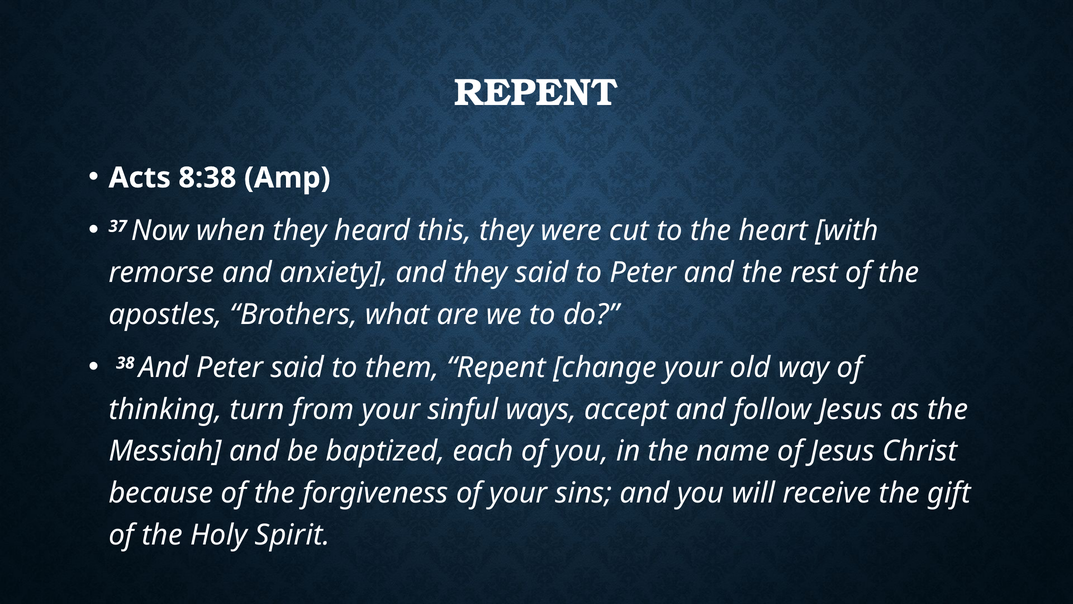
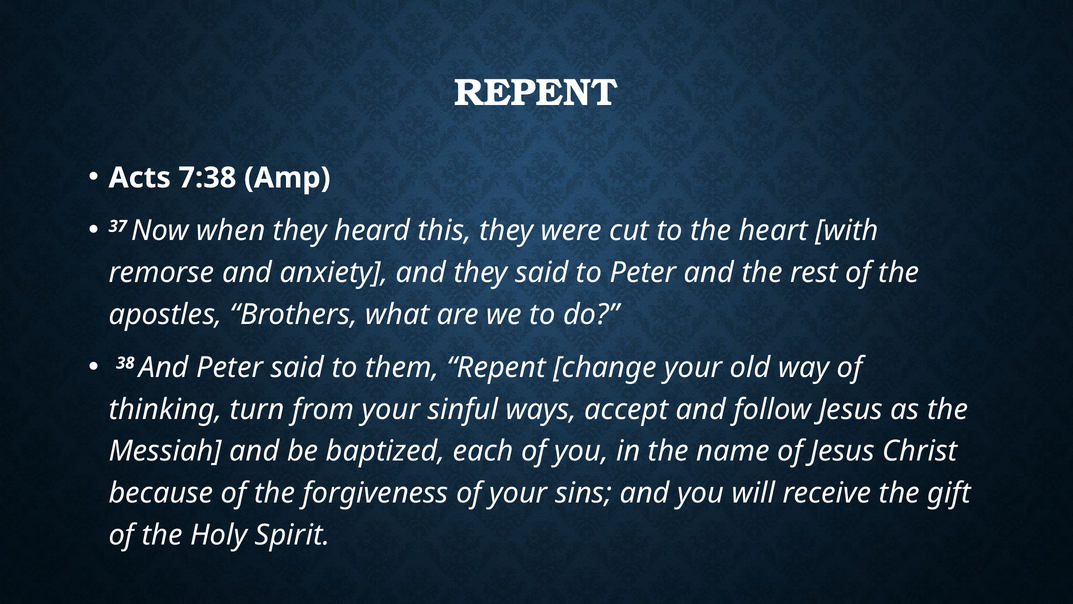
8:38: 8:38 -> 7:38 (207, 178)
